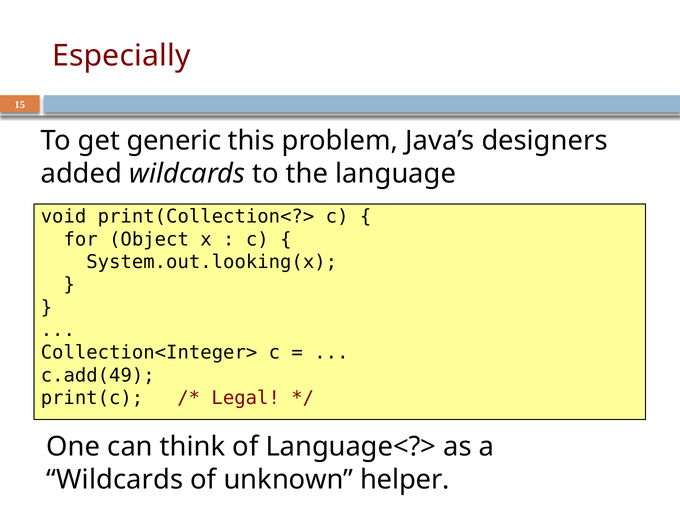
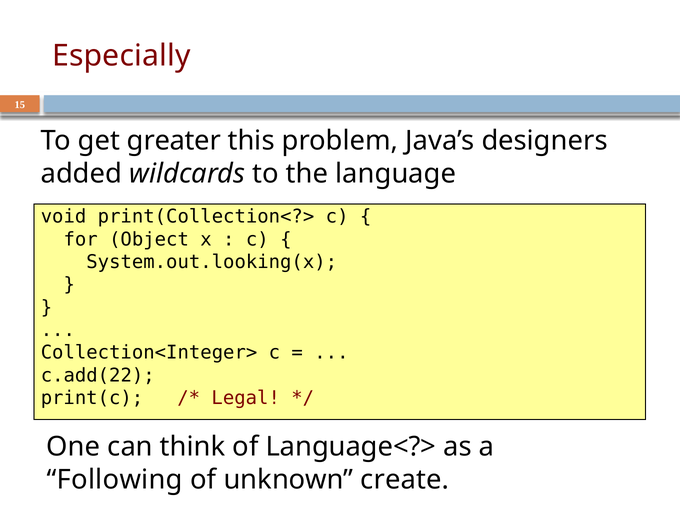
generic: generic -> greater (174, 141)
c.add(49: c.add(49 -> c.add(22 (98, 375)
Wildcards: Wildcards -> Following (115, 480)
helper: helper -> create (405, 480)
